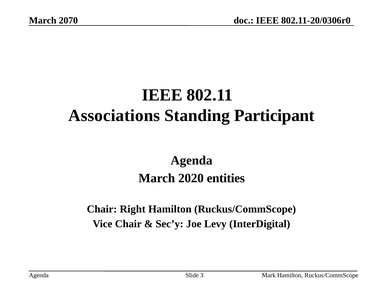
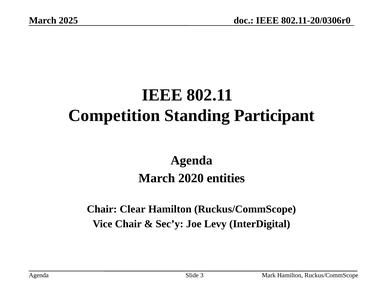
2070: 2070 -> 2025 (68, 20)
Associations: Associations -> Competition (114, 116)
Right: Right -> Clear (133, 209)
